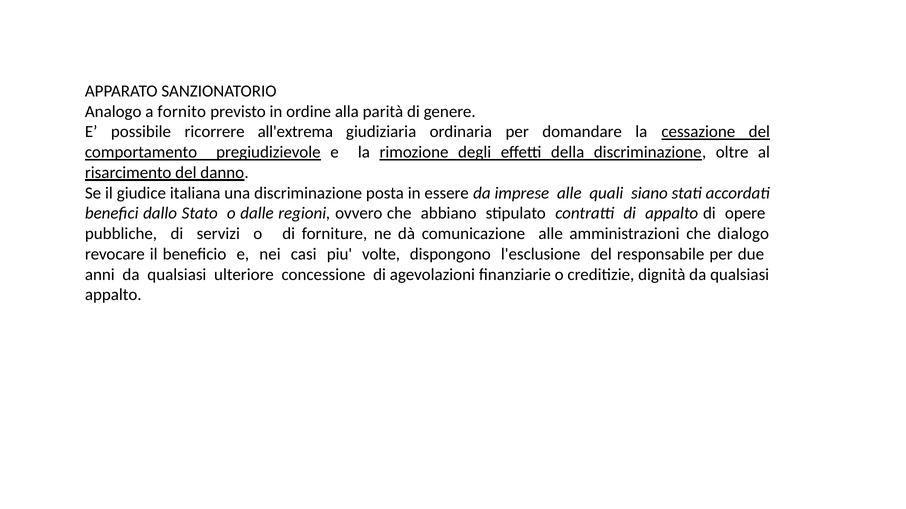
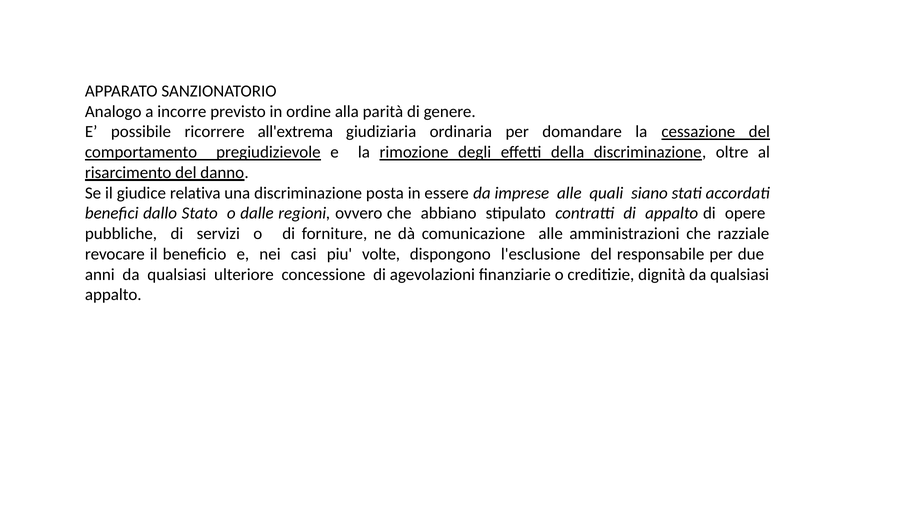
fornito: fornito -> incorre (182, 112)
italiana: italiana -> relativa (195, 193)
dialogo: dialogo -> razziale (743, 234)
